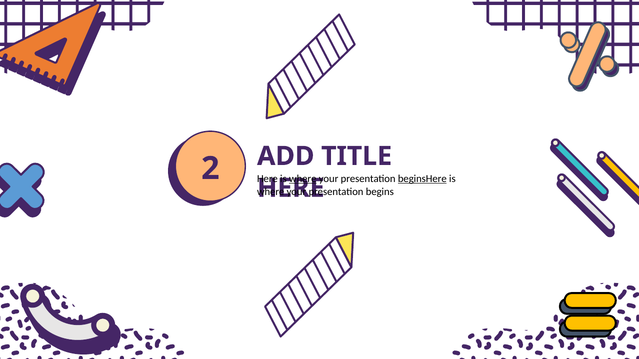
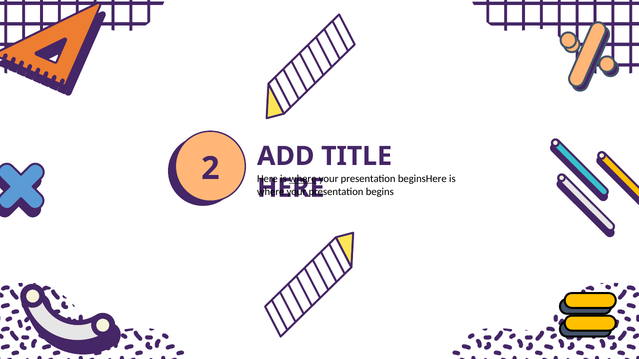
beginsHere underline: present -> none (422, 179)
